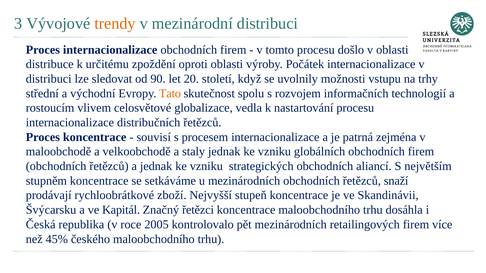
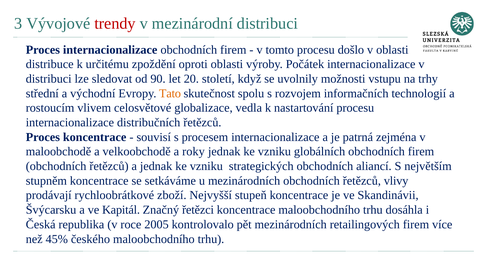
trendy colour: orange -> red (115, 24)
staly: staly -> roky (193, 152)
snaží: snaží -> vlivy (396, 181)
